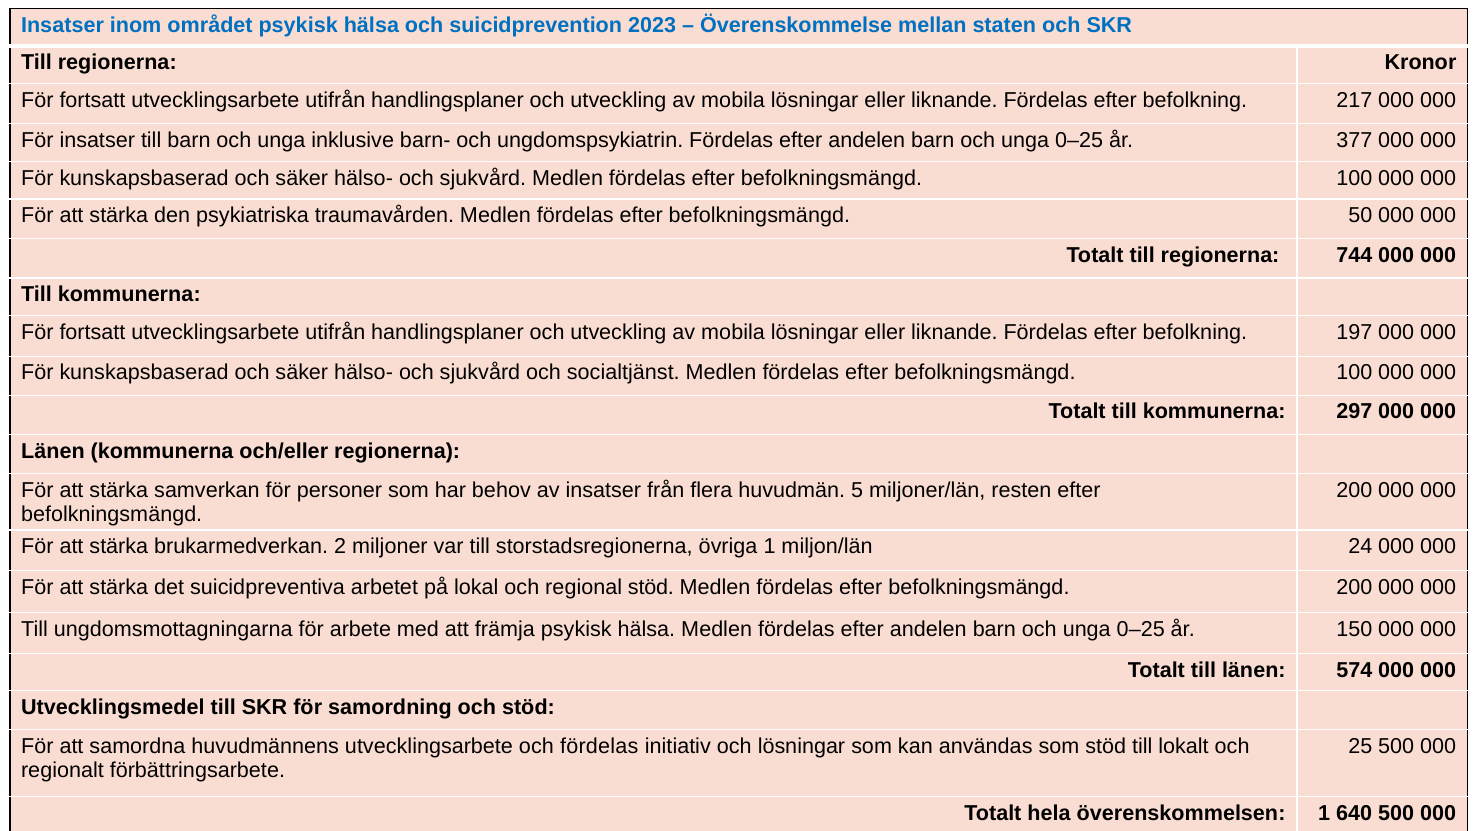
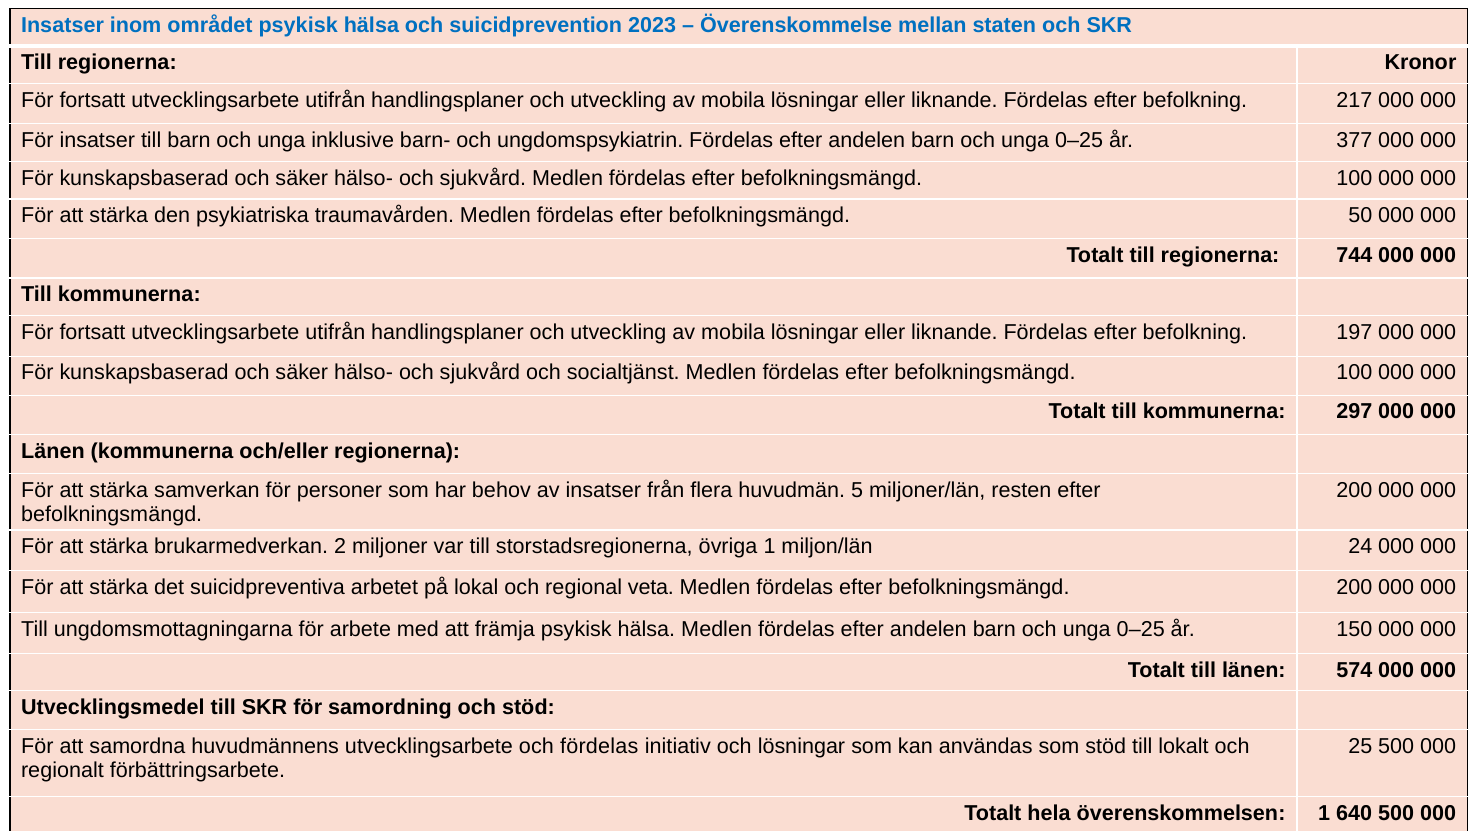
regional stöd: stöd -> veta (651, 587)
